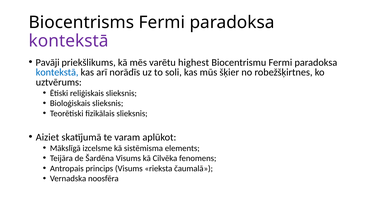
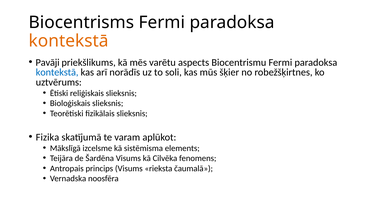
kontekstā colour: purple -> orange (69, 41)
highest: highest -> aspects (194, 62)
Aiziet: Aiziet -> Fizika (47, 137)
